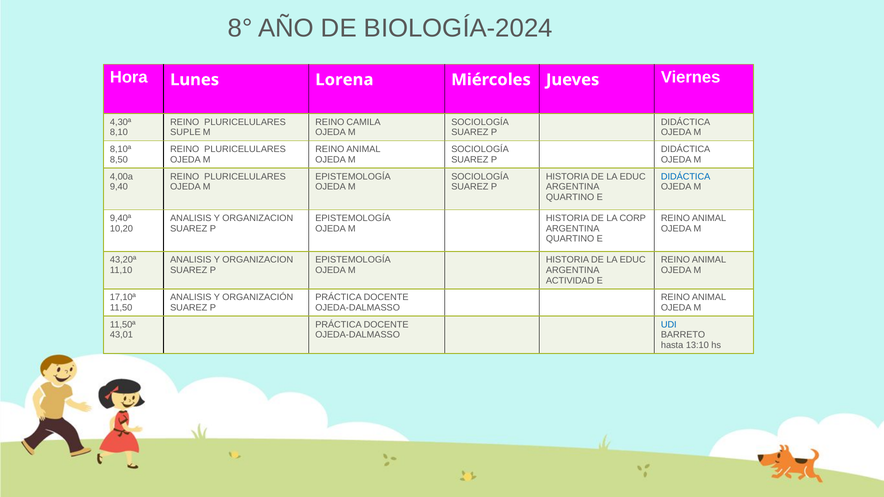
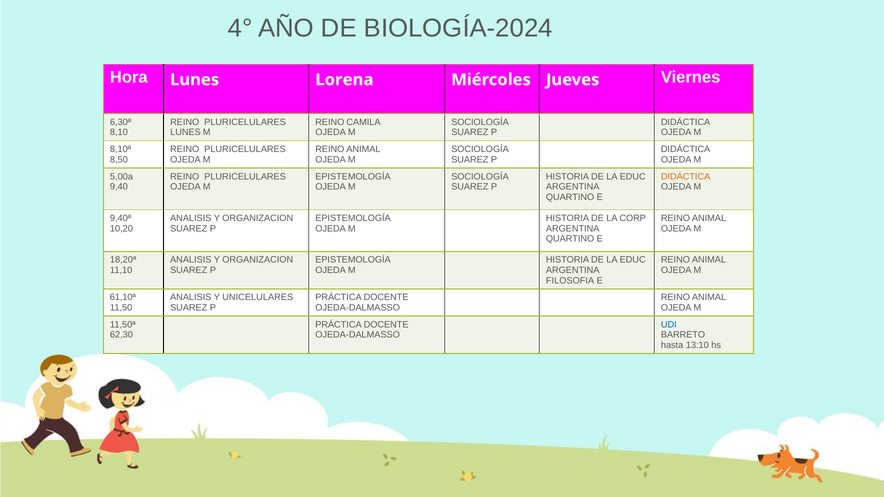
8°: 8° -> 4° (240, 28)
4,30ª: 4,30ª -> 6,30ª (121, 122)
SUPLE: SUPLE -> LUNES (185, 132)
4,00a: 4,00a -> 5,00a (121, 177)
DIDÁCTICA colour: blue -> orange (686, 177)
43,20ª: 43,20ª -> 18,20ª (123, 260)
ACTIVIDAD: ACTIVIDAD -> FILOSOFIA (570, 281)
17,10ª: 17,10ª -> 61,10ª (123, 298)
ORGANIZACIÓN: ORGANIZACIÓN -> UNICELULARES (258, 298)
43,01: 43,01 -> 62,30 (121, 335)
